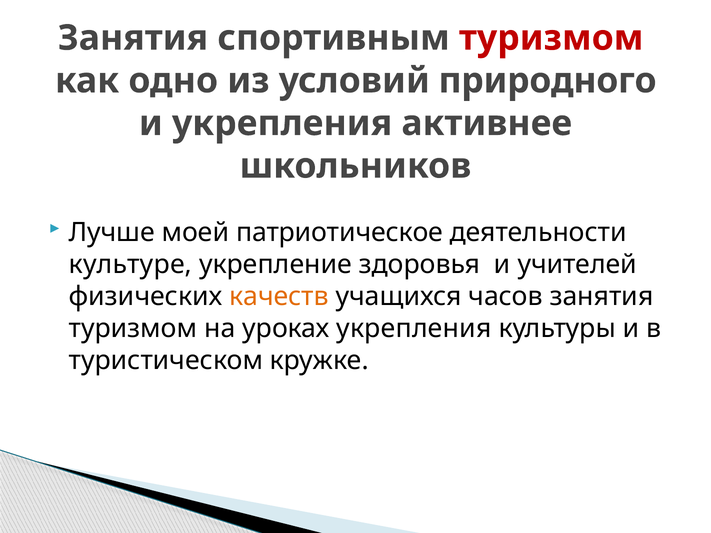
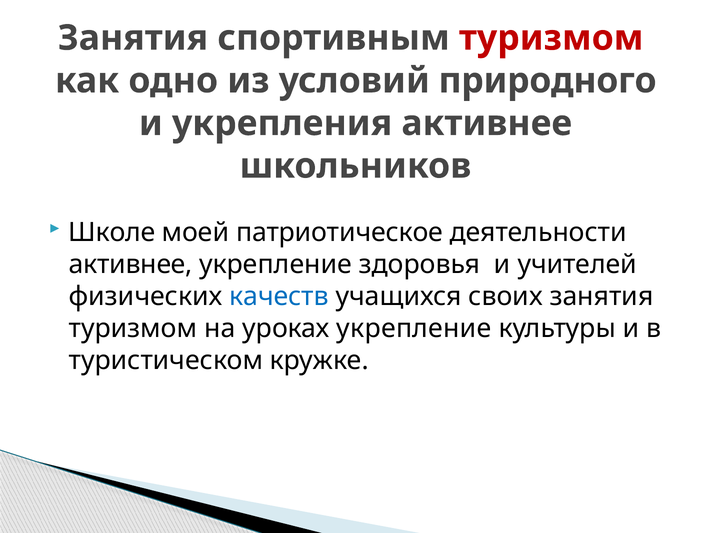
Лучше: Лучше -> Школе (112, 232)
культуре: культуре -> активнее (131, 264)
качеств colour: orange -> blue (279, 297)
часов: часов -> своих (506, 297)
уроках укрепления: укрепления -> укрепление (414, 329)
